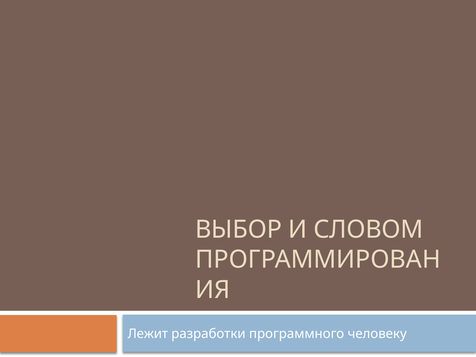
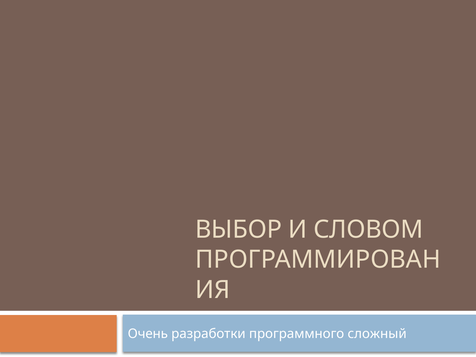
Лежит: Лежит -> Очень (148, 334)
человеку: человеку -> сложный (377, 334)
